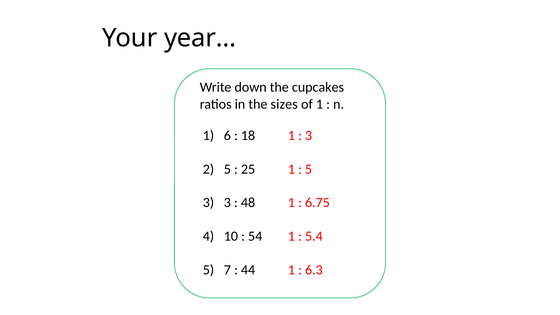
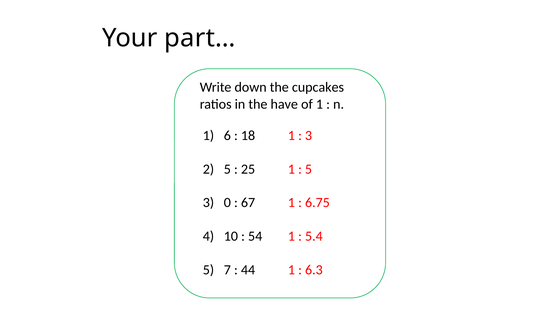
year…: year… -> part… (200, 38)
sizes: sizes -> have (284, 104)
3 3: 3 -> 0 (227, 203)
48: 48 -> 67 (248, 203)
